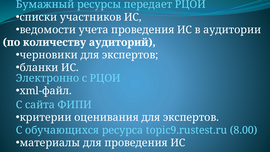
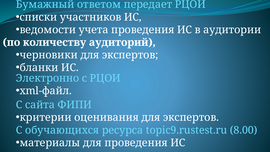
ресурсы: ресурсы -> ответом (99, 5)
